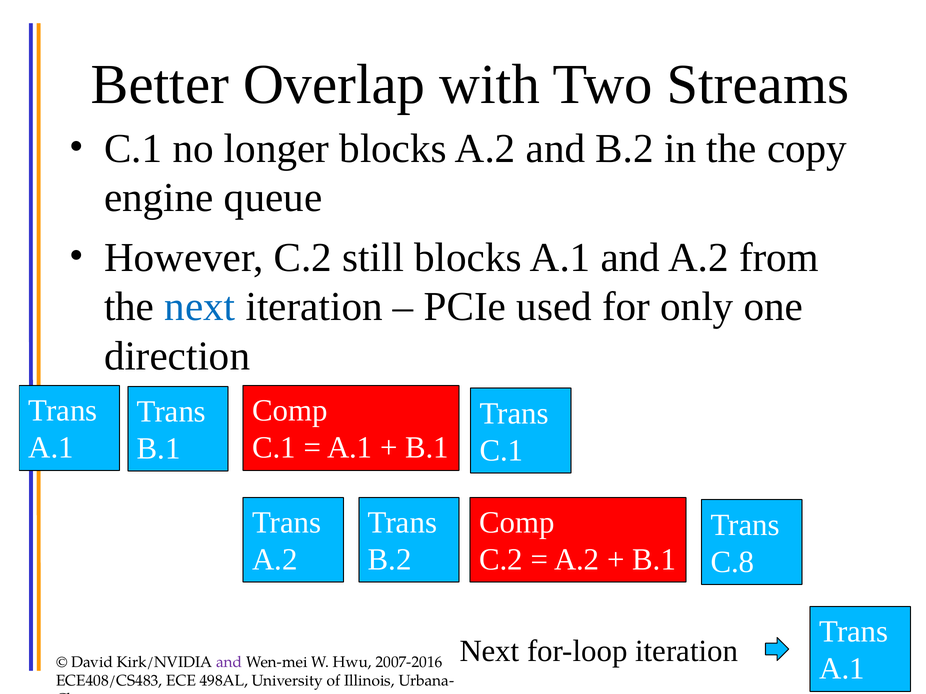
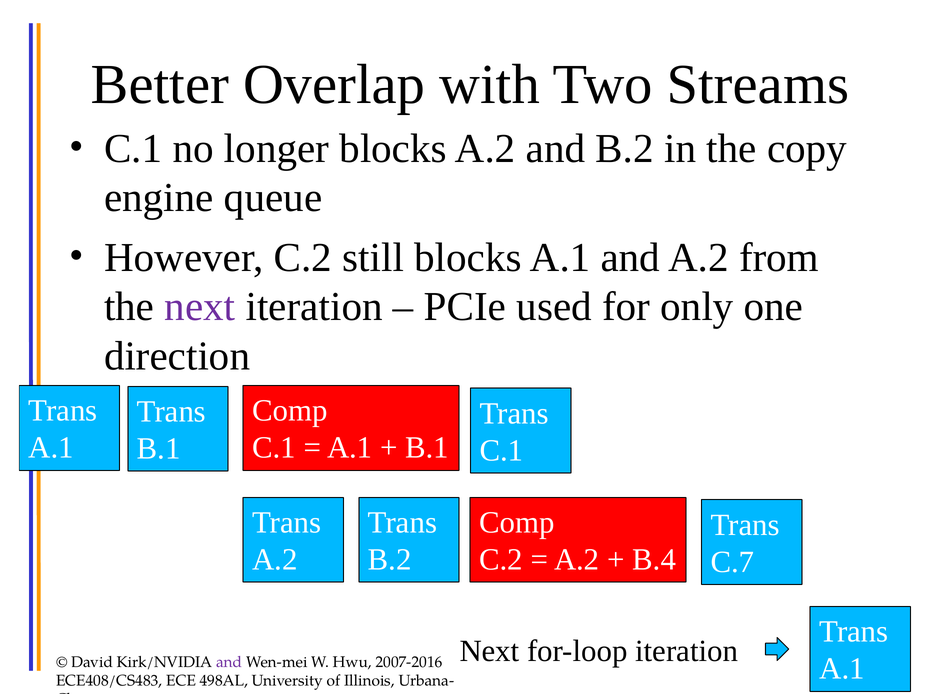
next colour: blue -> purple (200, 307)
B.1: B.1 -> B.4 (654, 560)
C.8: C.8 -> C.7 (733, 562)
